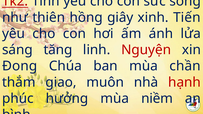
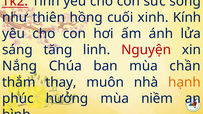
giây: giây -> cuối (120, 17)
Tiến: Tiến -> Kính (187, 17)
Đong: Đong -> Nắng (20, 66)
giao: giao -> thay (61, 82)
hạnh colour: red -> orange (184, 82)
